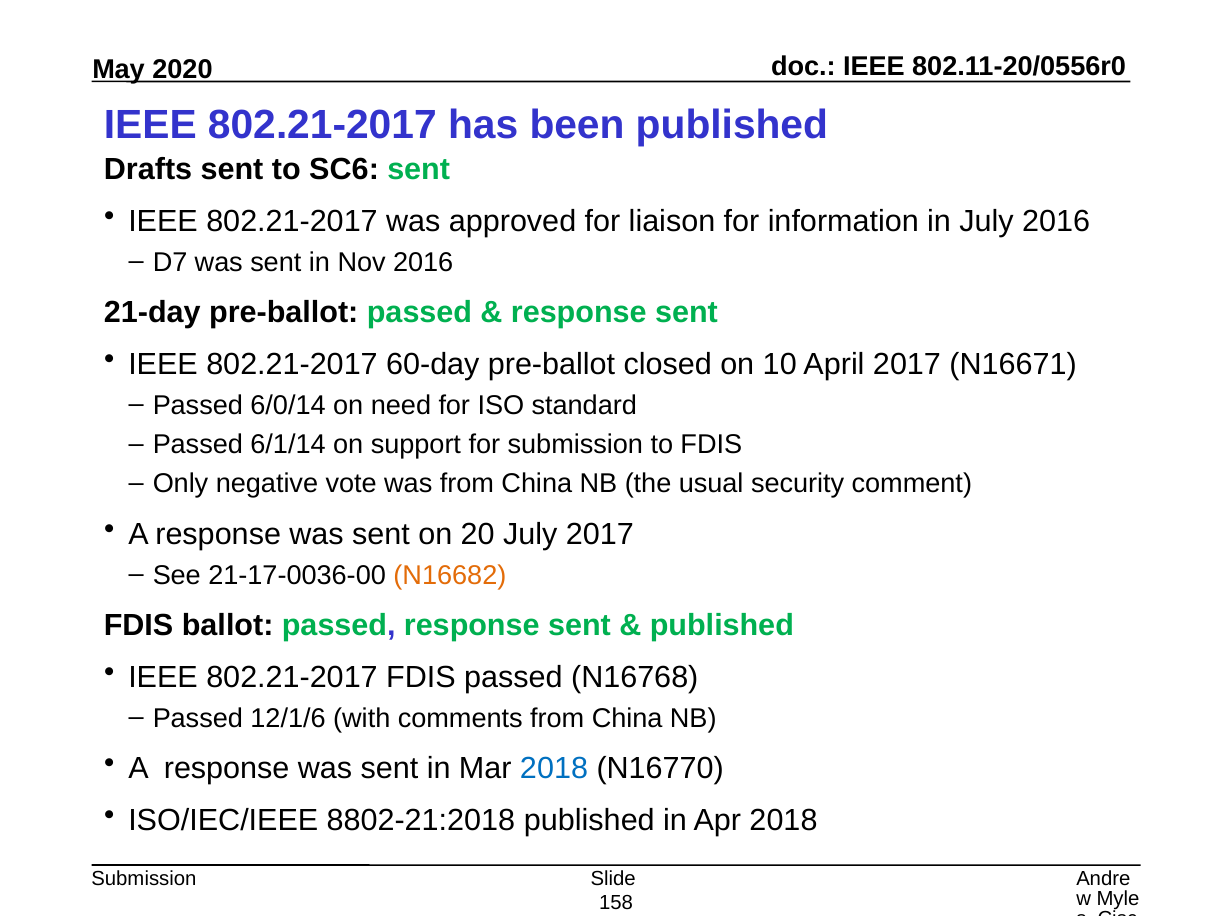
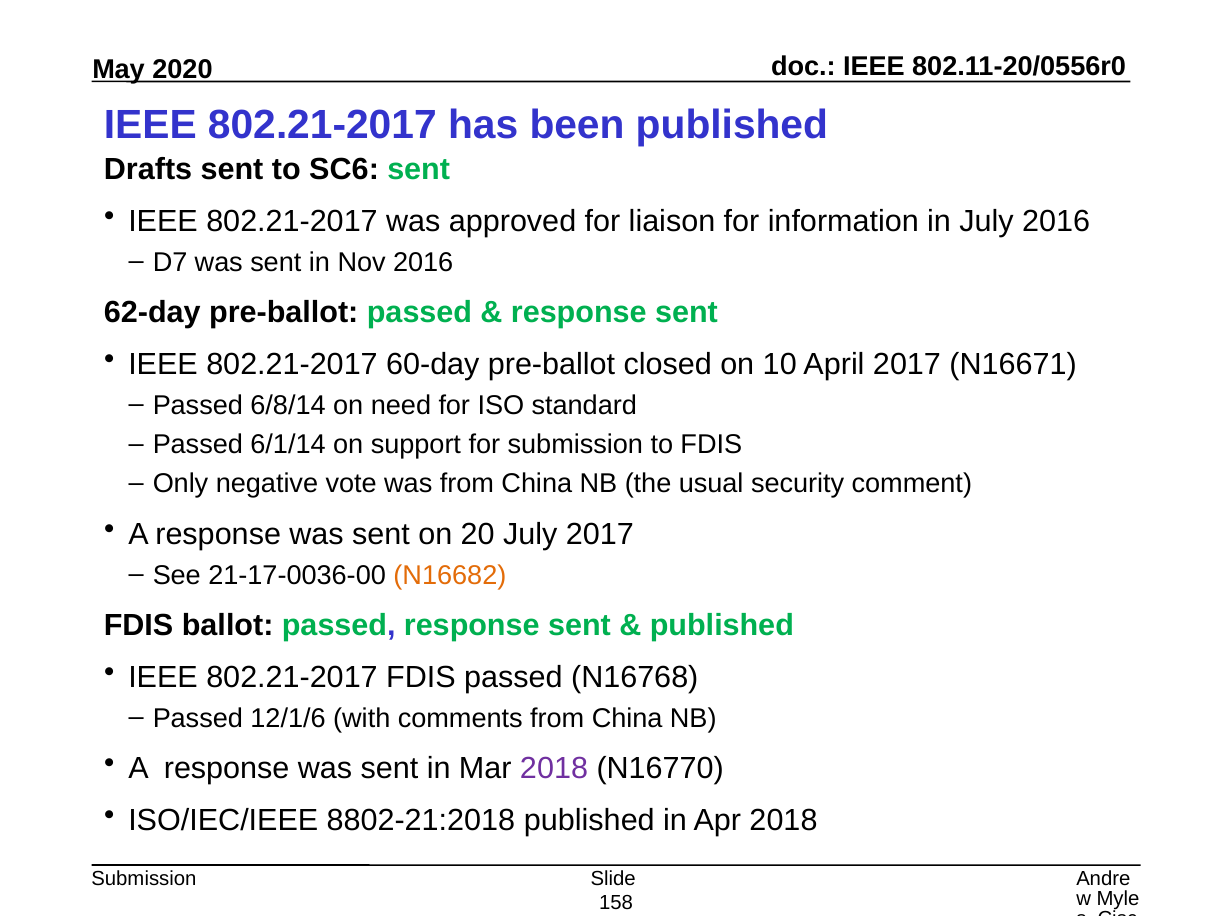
21-day: 21-day -> 62-day (152, 312)
6/0/14: 6/0/14 -> 6/8/14 (288, 406)
2018 colour: blue -> purple (554, 769)
